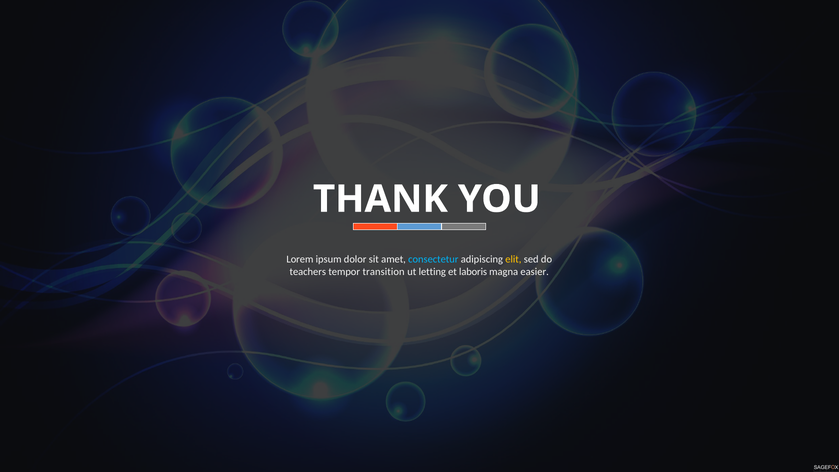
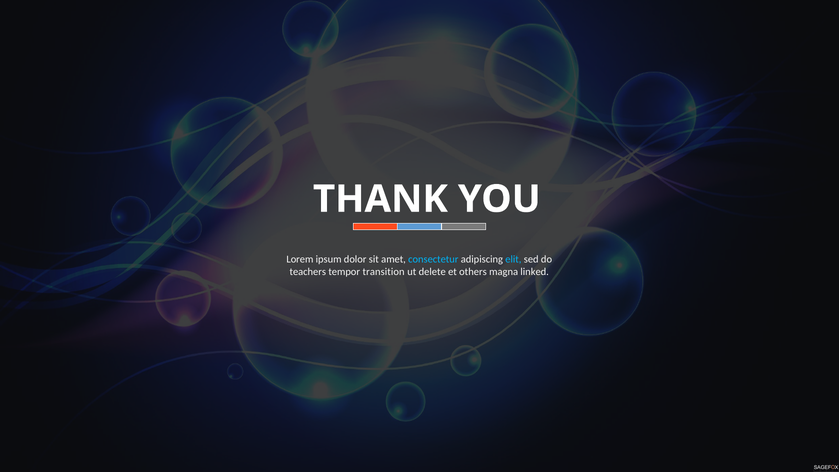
elit colour: yellow -> light blue (513, 259)
letting: letting -> delete (432, 272)
laboris: laboris -> others (473, 272)
easier: easier -> linked (535, 272)
